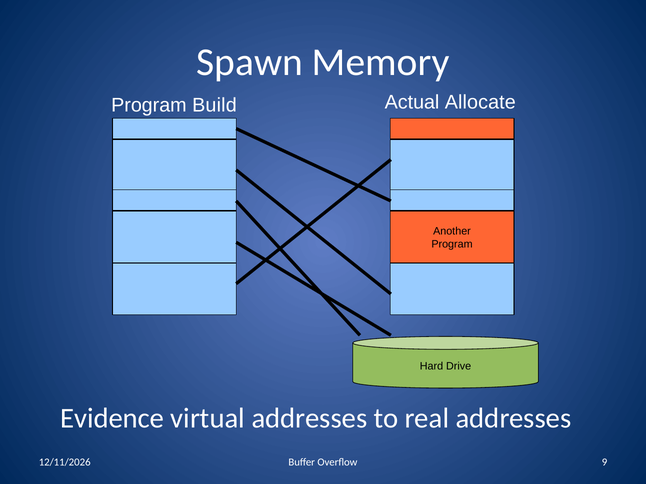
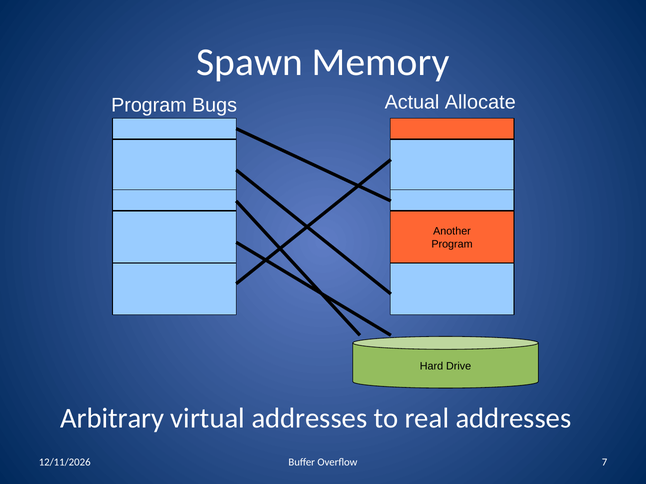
Build: Build -> Bugs (215, 105)
Evidence: Evidence -> Arbitrary (112, 419)
9: 9 -> 7 (605, 463)
